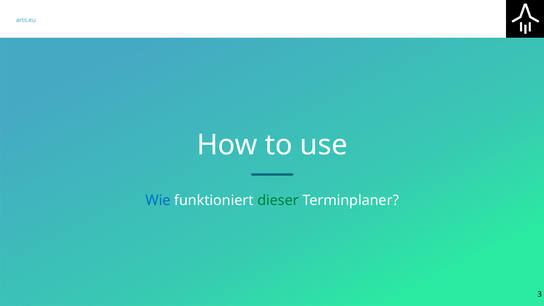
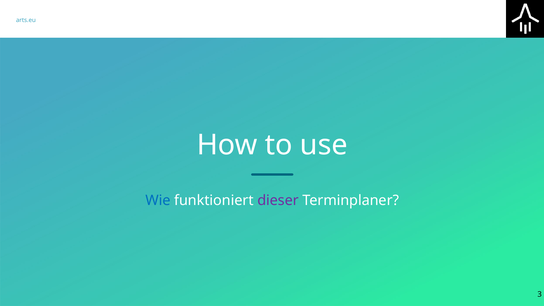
dieser colour: green -> purple (278, 200)
